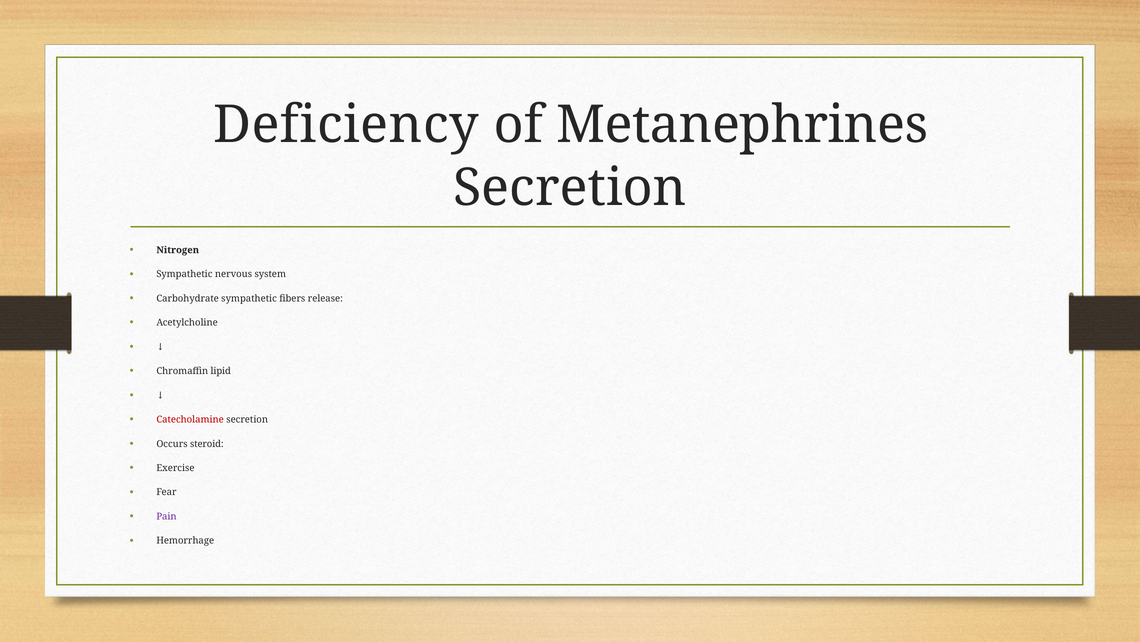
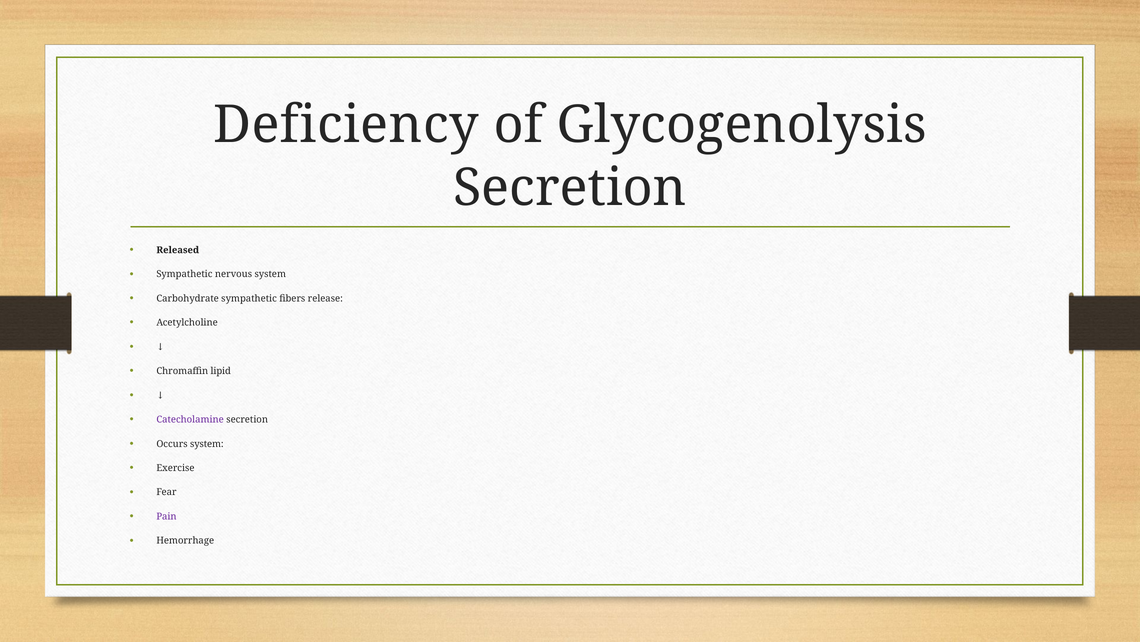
Metanephrines: Metanephrines -> Glycogenolysis (742, 125)
Nitrogen: Nitrogen -> Released (178, 250)
Catecholamine colour: red -> purple (190, 419)
Occurs steroid: steroid -> system (207, 443)
